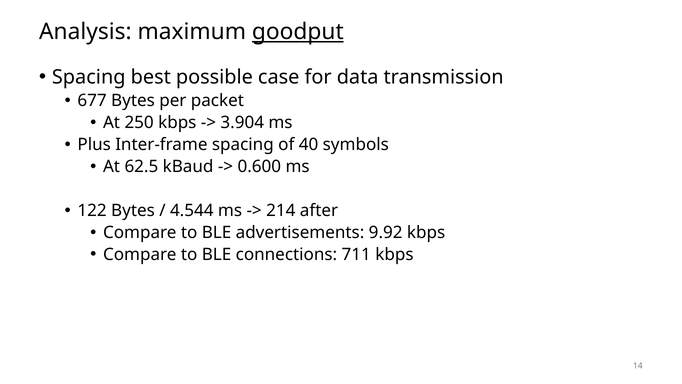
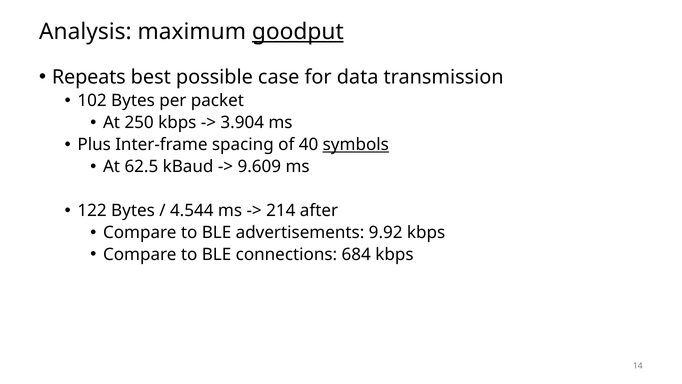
Spacing: Spacing -> Repeats (89, 77)
677: 677 -> 102 (92, 101)
symbols underline: none -> present (356, 145)
0.600: 0.600 -> 9.609 (259, 166)
711: 711 -> 684 (356, 254)
